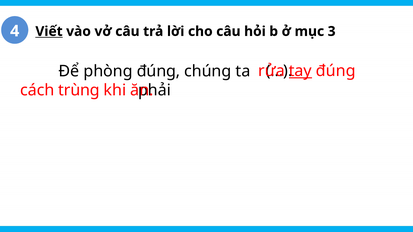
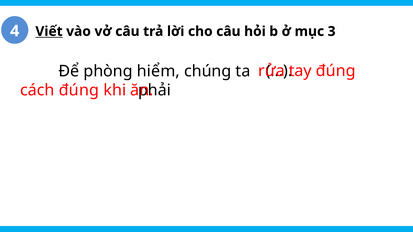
tay underline: present -> none (300, 71)
phòng đúng: đúng -> hiểm (158, 71)
cách trùng: trùng -> đúng (79, 90)
